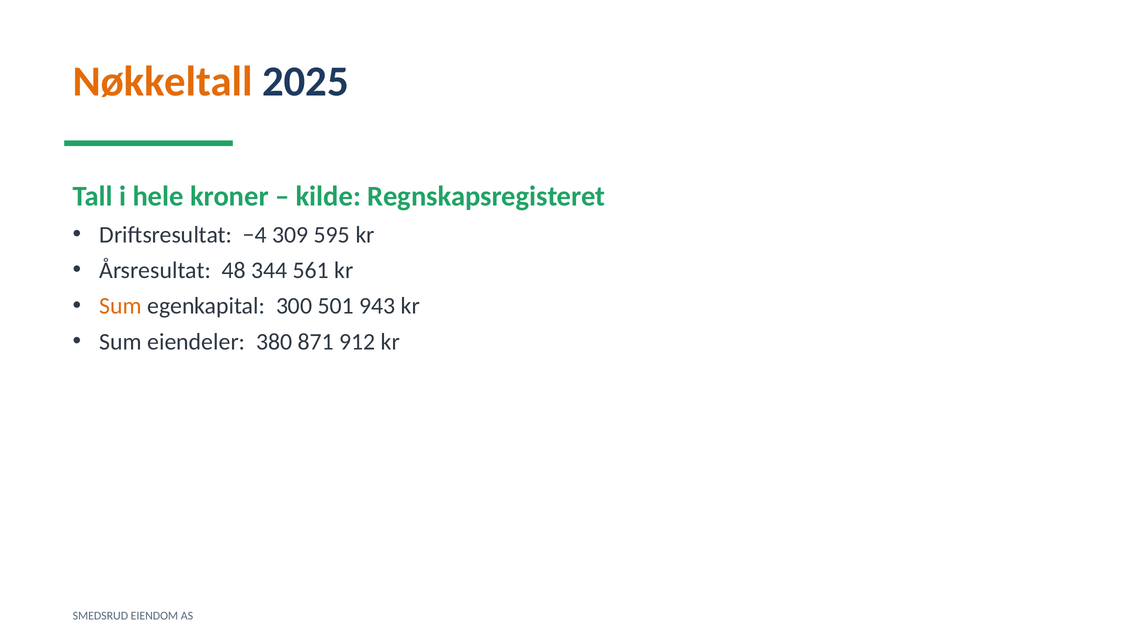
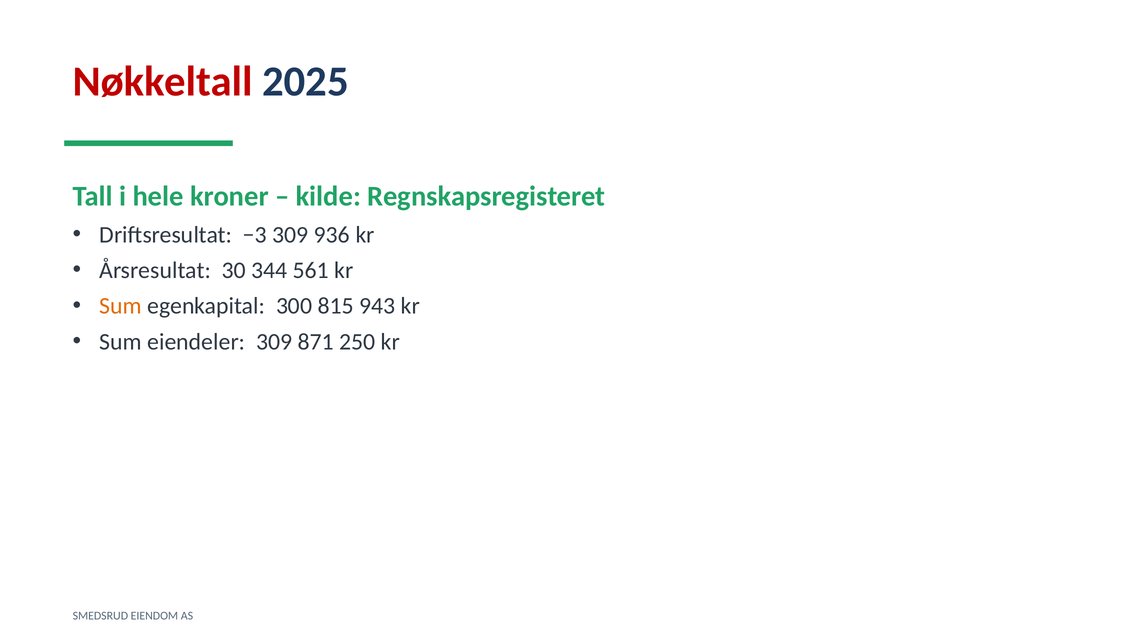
Nøkkeltall colour: orange -> red (163, 82)
−4: −4 -> −3 (255, 235)
595: 595 -> 936 (332, 235)
48: 48 -> 30 (234, 271)
501: 501 -> 815 (336, 306)
eiendeler 380: 380 -> 309 (274, 342)
912: 912 -> 250 (357, 342)
